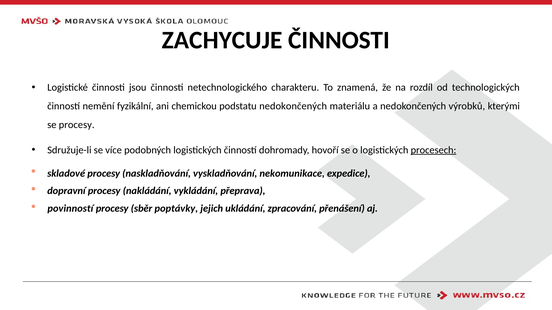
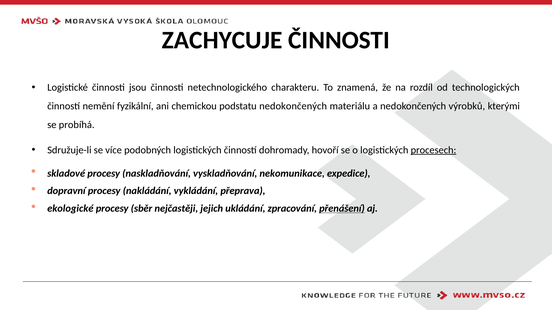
se procesy: procesy -> probíhá (77, 125)
povinností: povinností -> ekologické (70, 209)
poptávky: poptávky -> nejčastěji (176, 209)
přenášení underline: none -> present (342, 209)
